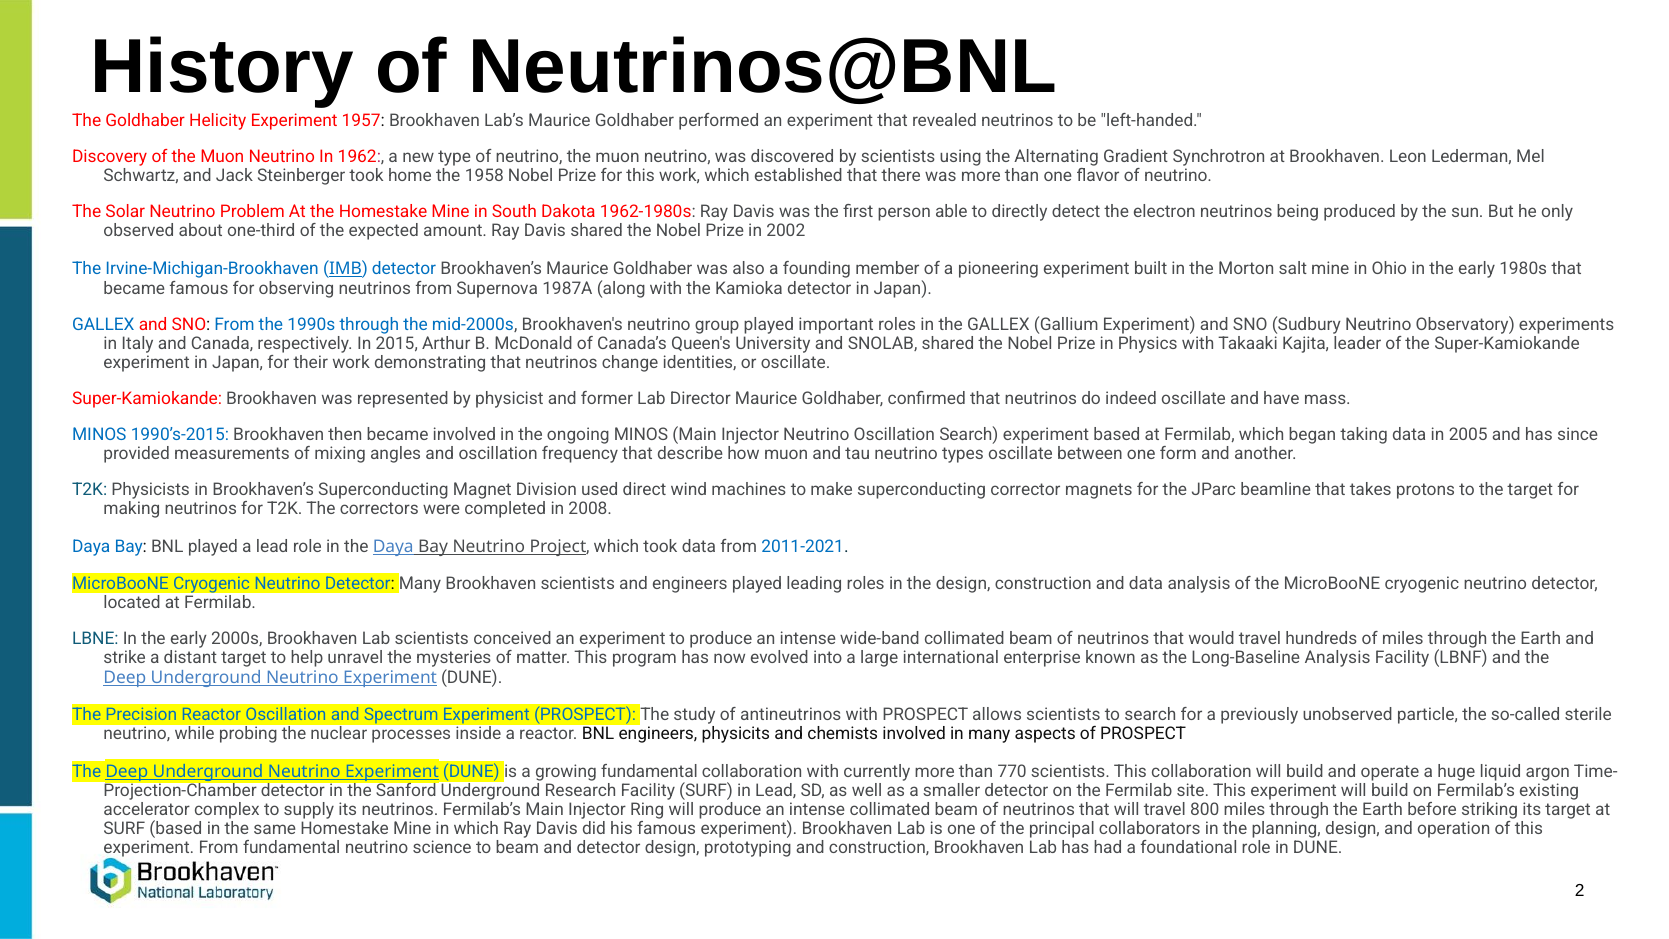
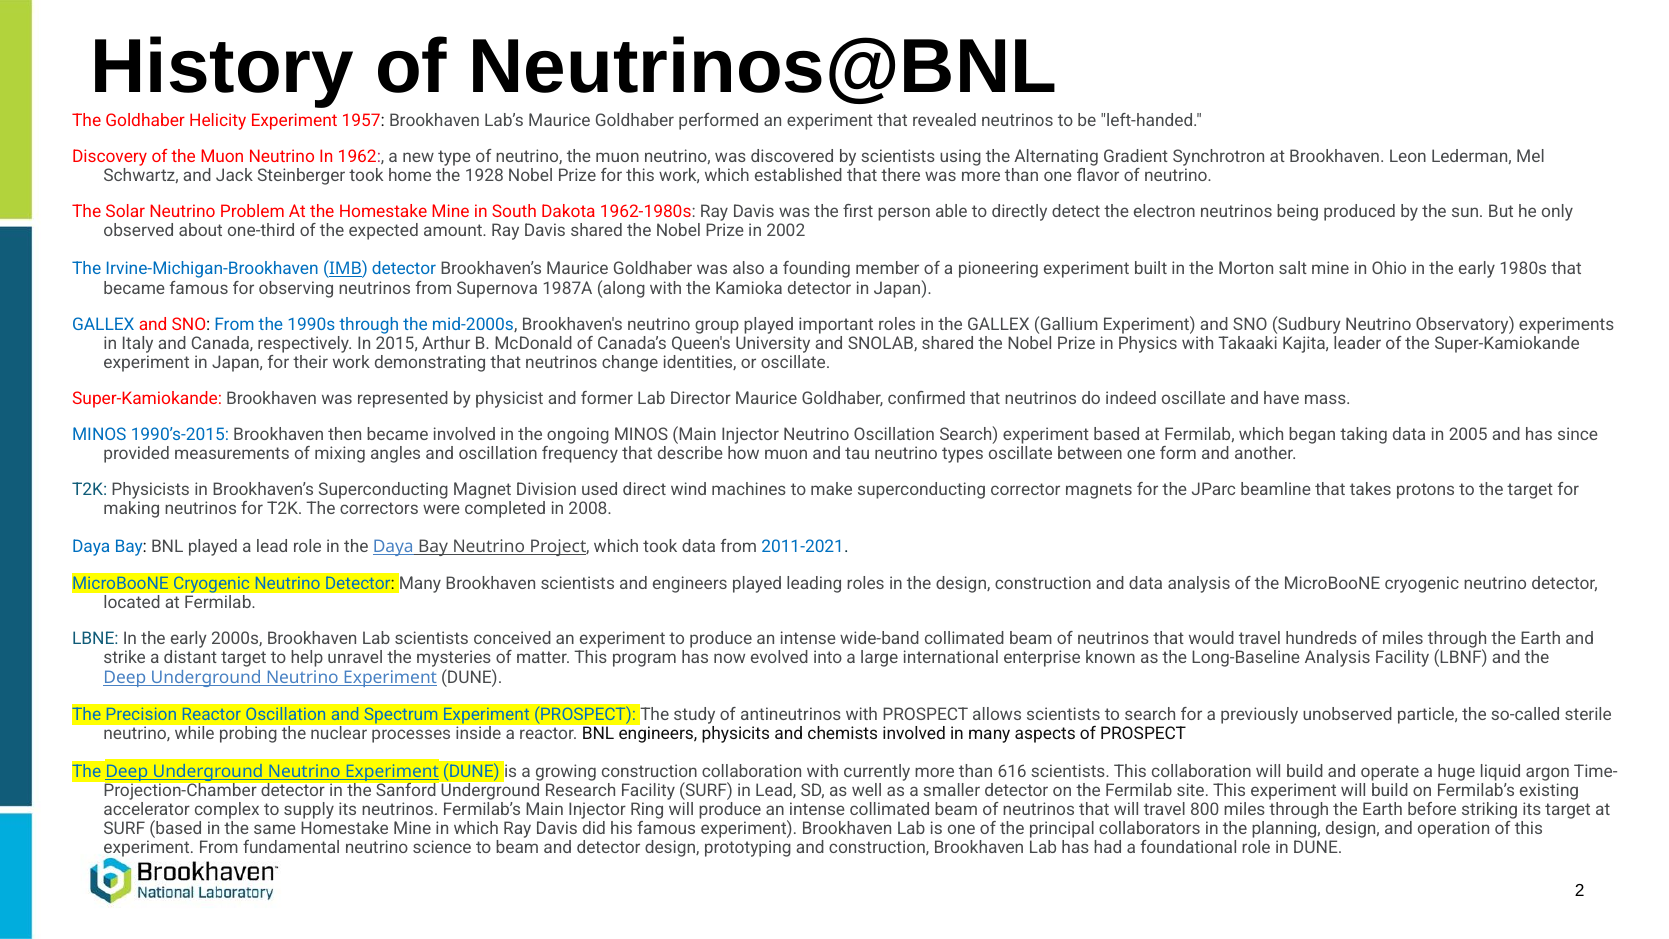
1958: 1958 -> 1928 (484, 176)
growing fundamental: fundamental -> construction (649, 772)
770: 770 -> 616 (1012, 772)
